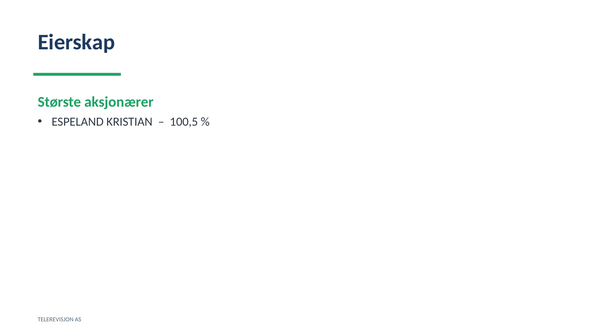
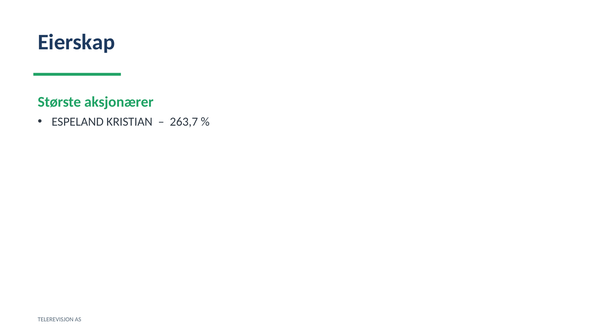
100,5: 100,5 -> 263,7 (184, 122)
